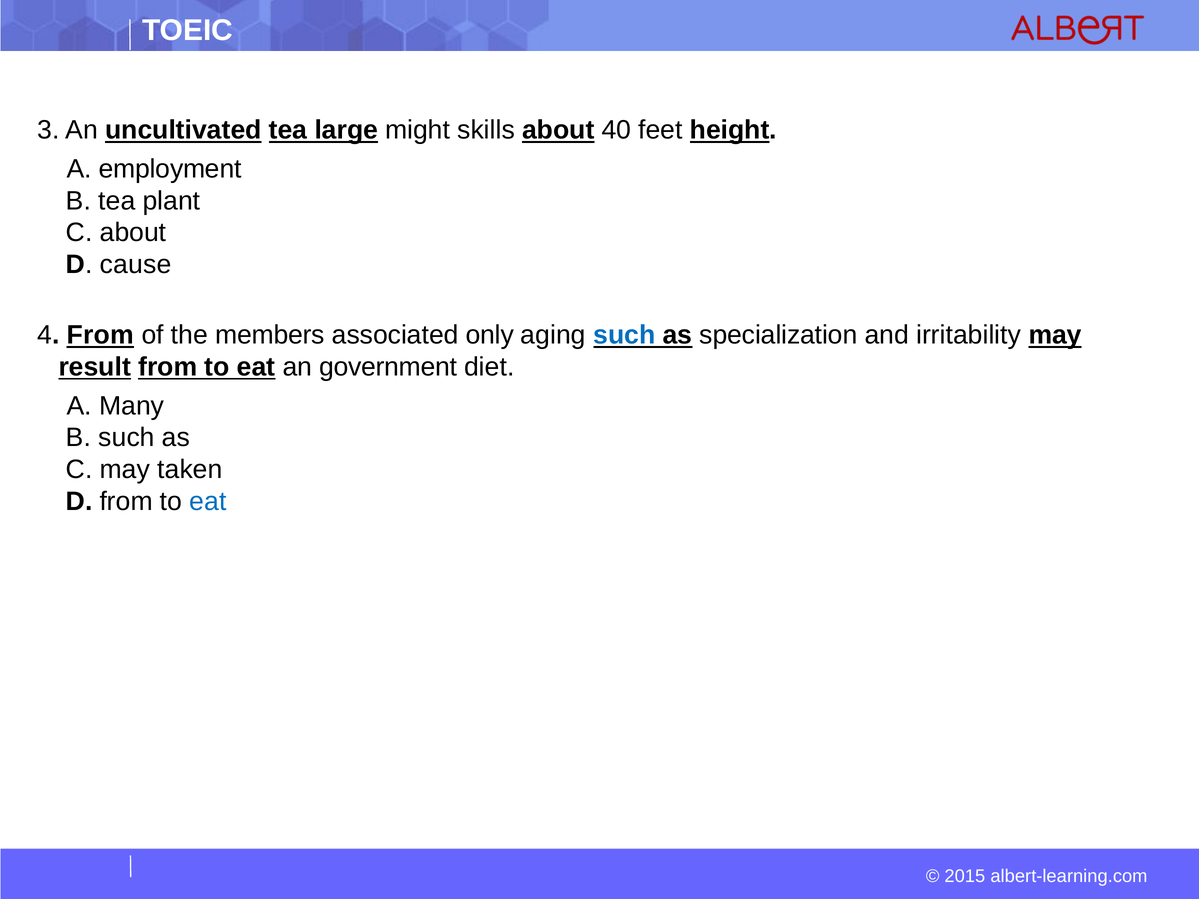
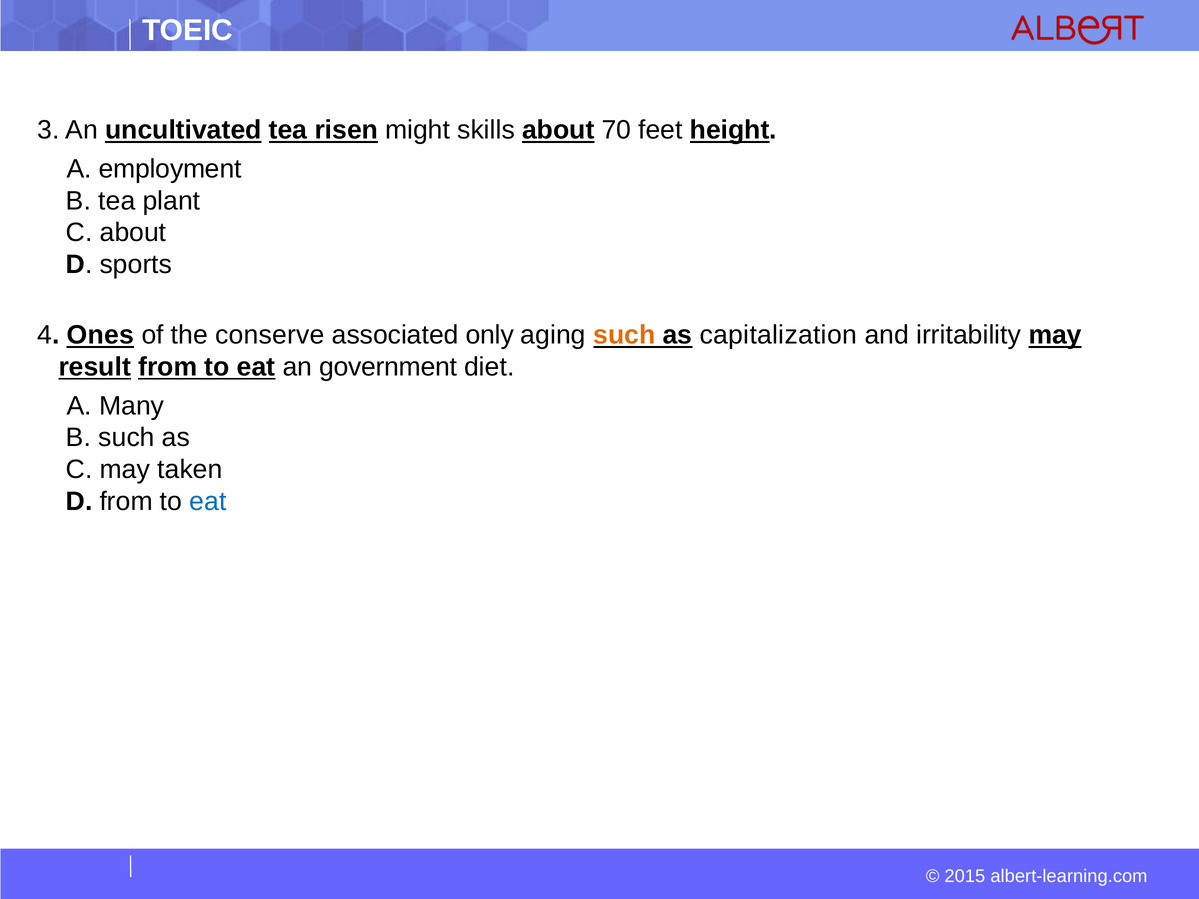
large: large -> risen (346, 130)
40: 40 -> 70 (616, 130)
cause: cause -> sports (136, 265)
4 From: From -> Ones (100, 335)
members: members -> conserve (270, 335)
such colour: blue -> orange (624, 335)
specialization: specialization -> capitalization (778, 335)
